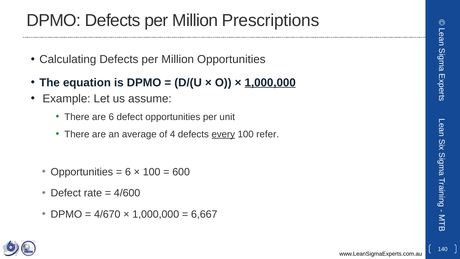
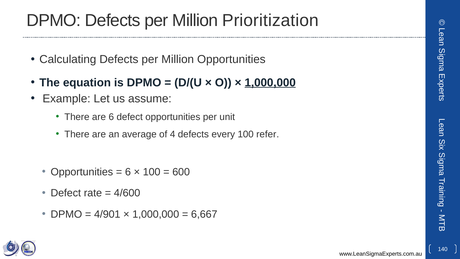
Prescriptions: Prescriptions -> Prioritization (270, 20)
every underline: present -> none (223, 134)
4/670: 4/670 -> 4/901 (107, 214)
